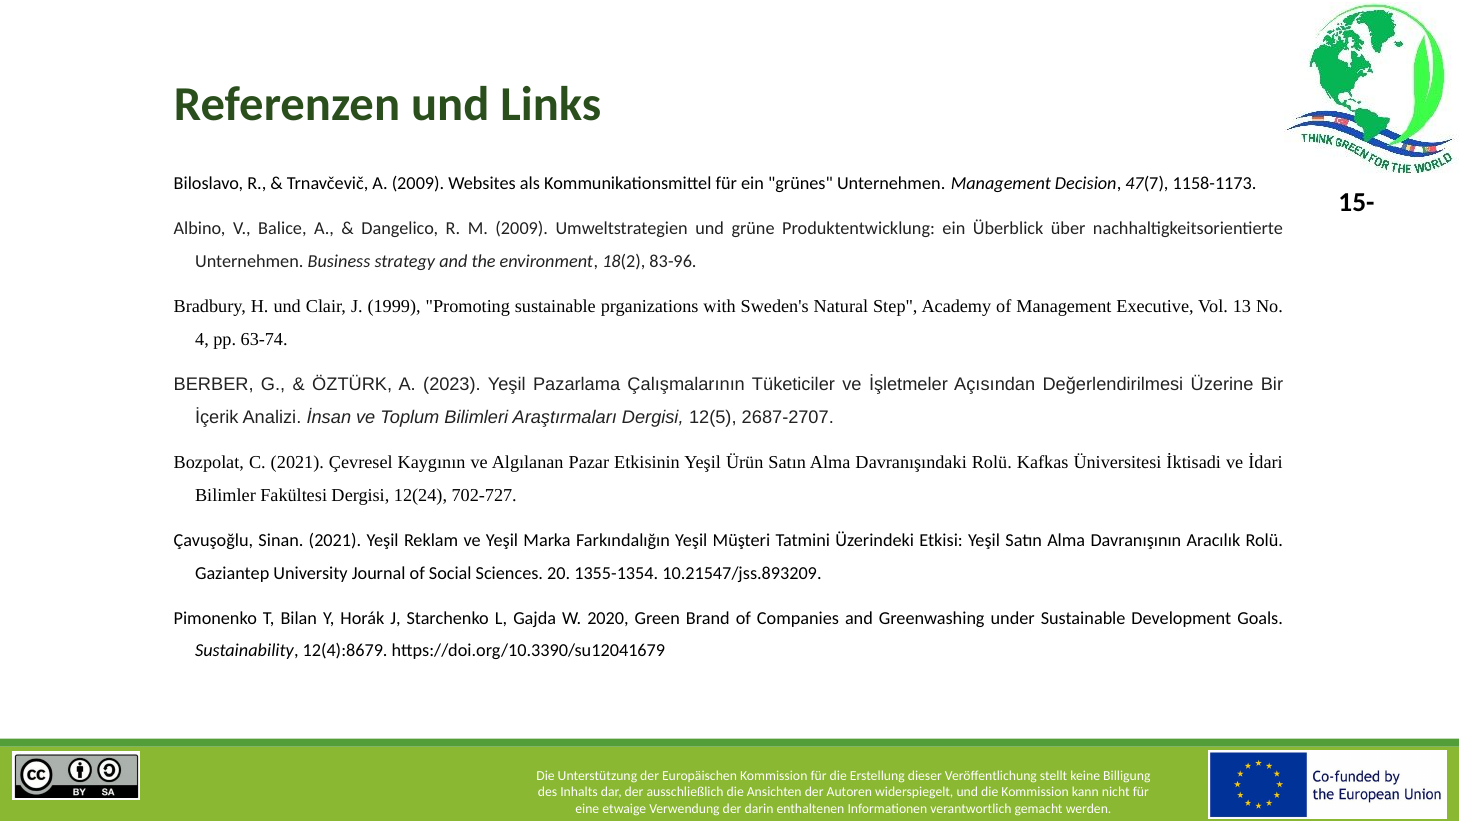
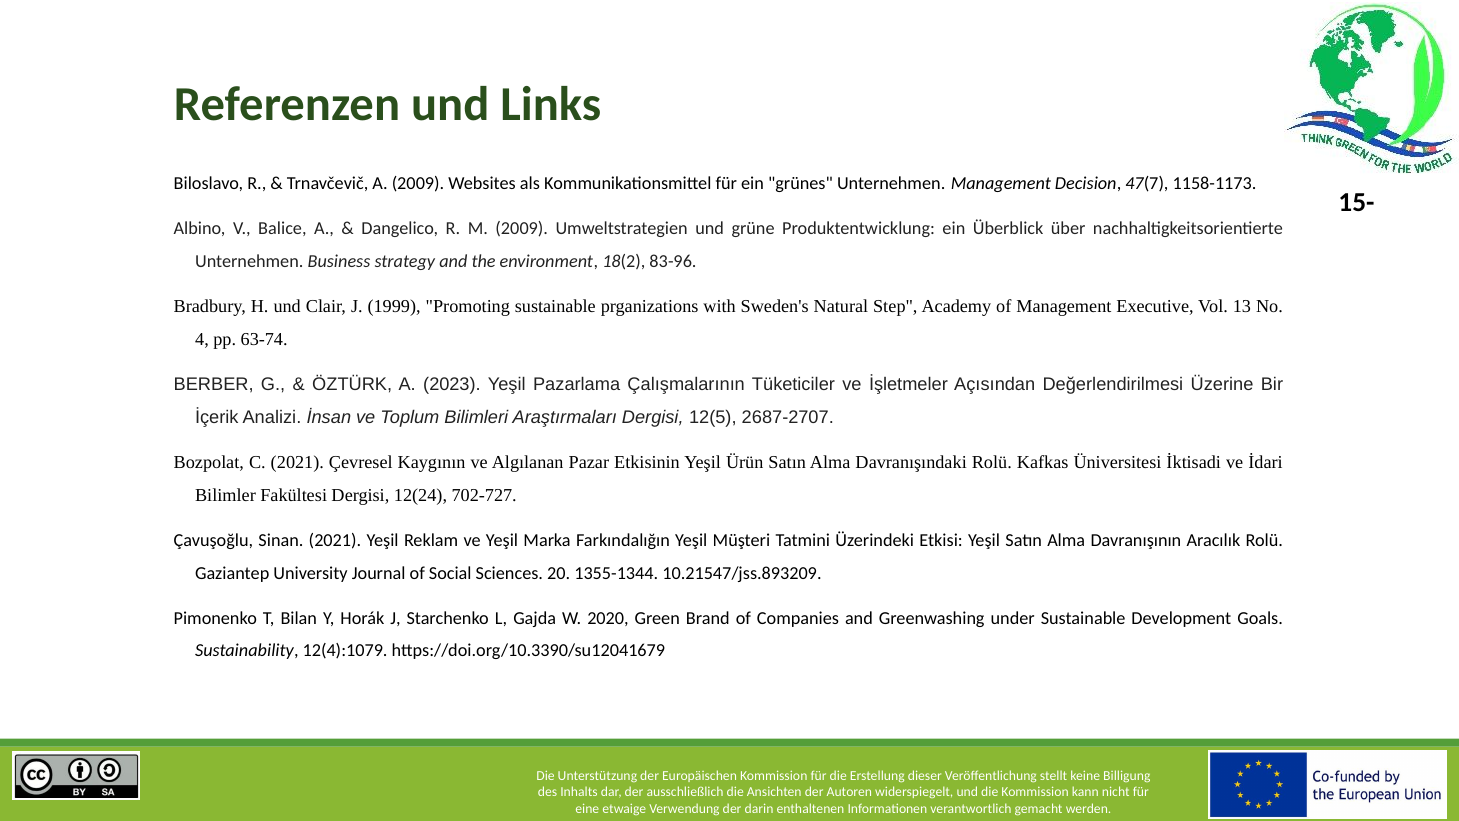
1355-1354: 1355-1354 -> 1355-1344 (616, 573)
12(4):8679: 12(4):8679 -> 12(4):1079 (345, 651)
